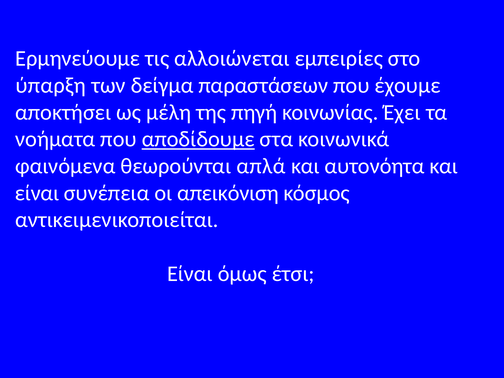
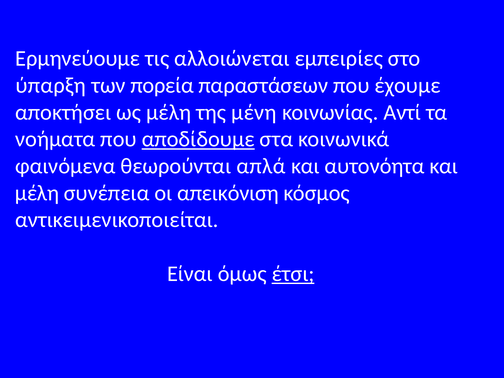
δείγμα: δείγμα -> πορεία (162, 85)
πηγή: πηγή -> μένη (254, 112)
Έχει: Έχει -> Αντί (402, 112)
είναι: είναι -> μέλη (37, 193)
έτσι underline: none -> present (293, 274)
